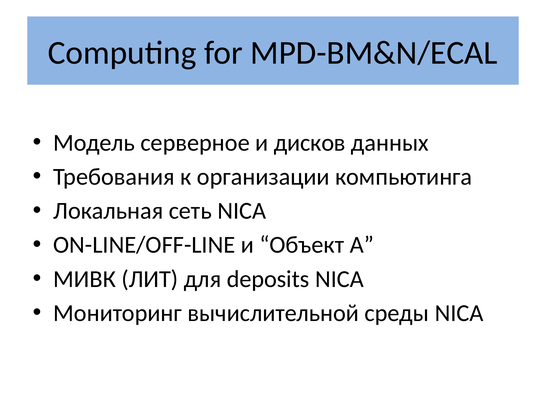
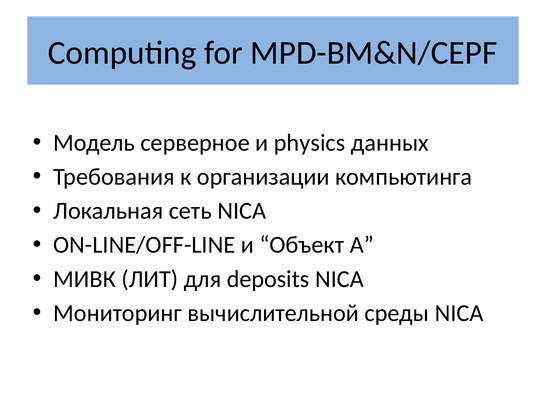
MPD-BM&N/ECAL: MPD-BM&N/ECAL -> MPD-BM&N/CEPF (374, 53)
дисков: дисков -> physics (310, 143)
